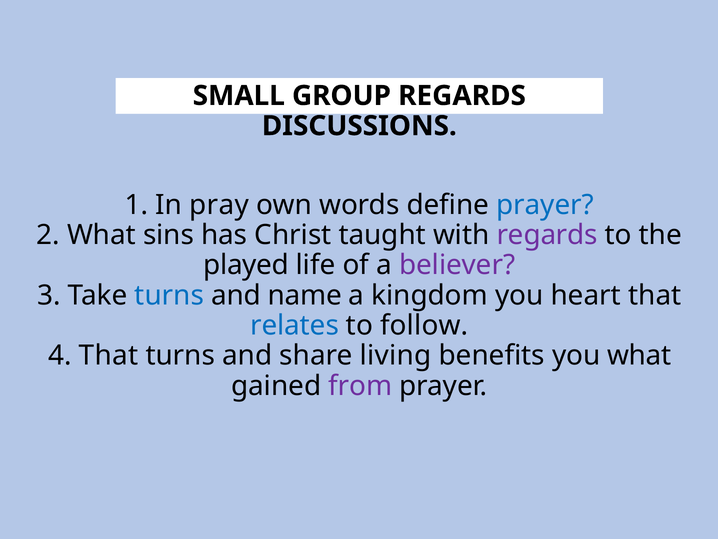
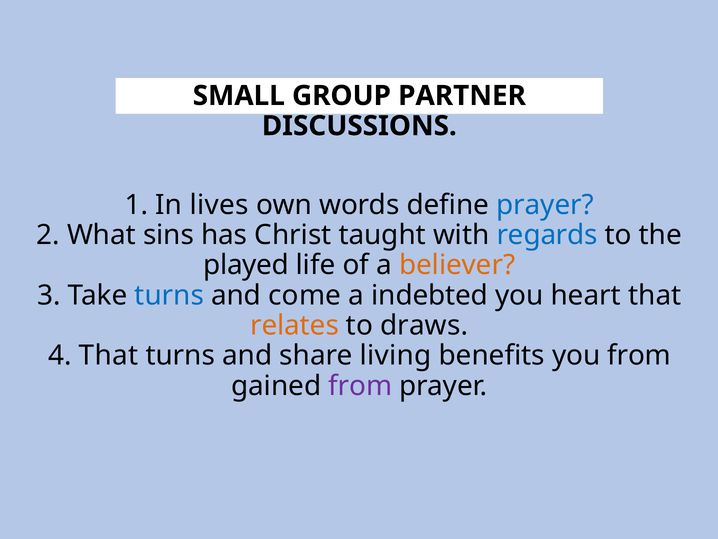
GROUP REGARDS: REGARDS -> PARTNER (462, 96)
pray: pray -> lives (219, 205)
regards colour: purple -> blue (547, 235)
believer colour: purple -> orange (457, 265)
name: name -> come (305, 295)
kingdom: kingdom -> indebted (430, 295)
relates colour: blue -> orange (295, 325)
follow: follow -> draws (424, 325)
you what: what -> from (639, 355)
